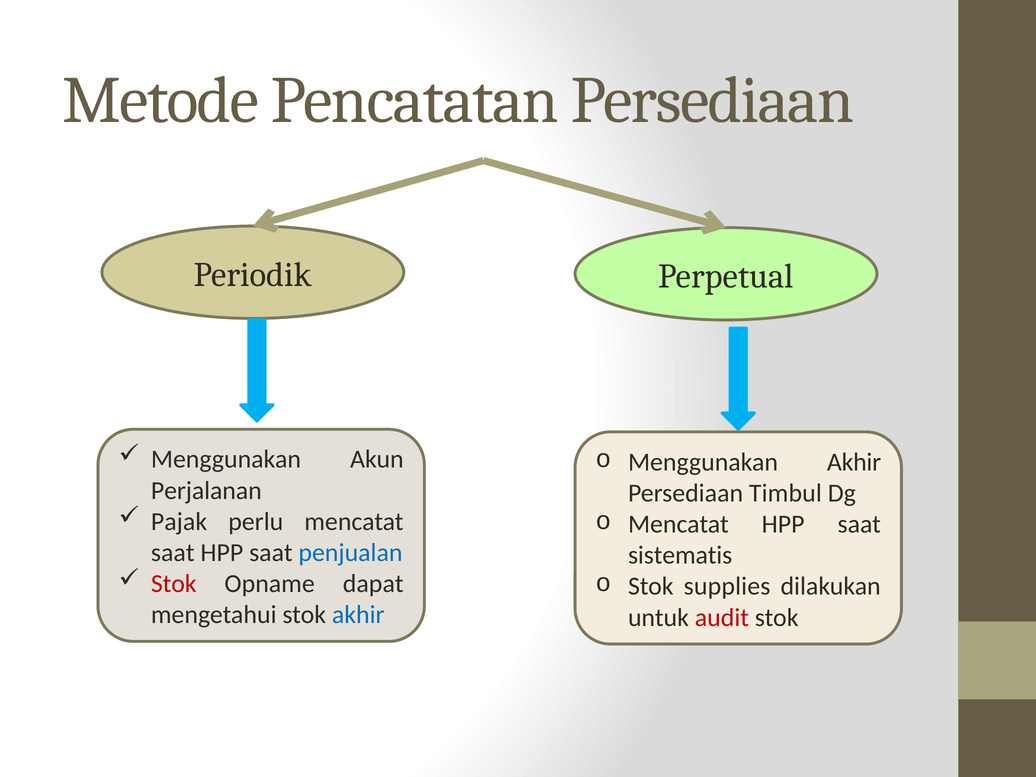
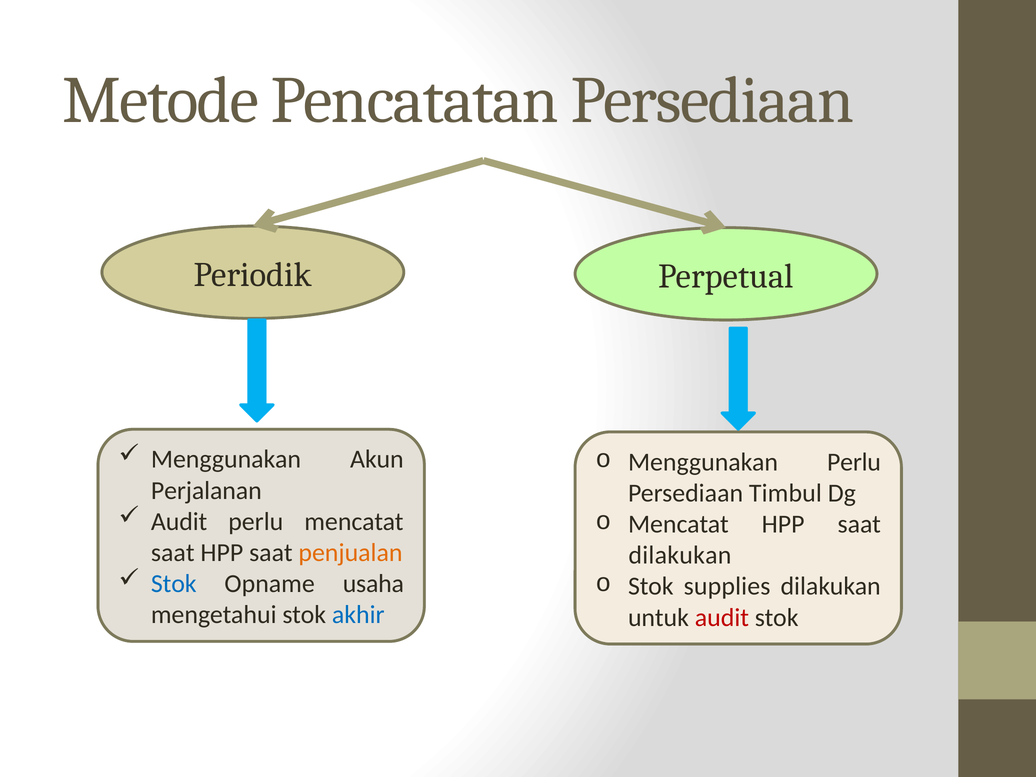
Menggunakan Akhir: Akhir -> Perlu (854, 462)
Pajak: Pajak -> Audit (179, 522)
penjualan colour: blue -> orange (350, 553)
sistematis: sistematis -> dilakukan (680, 555)
Stok colour: red -> blue (174, 584)
dapat: dapat -> usaha (373, 584)
